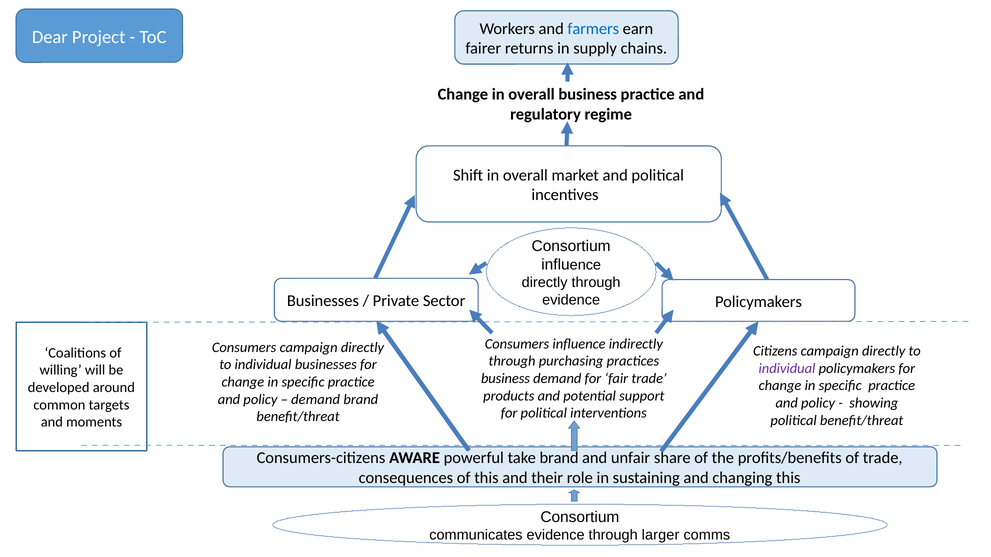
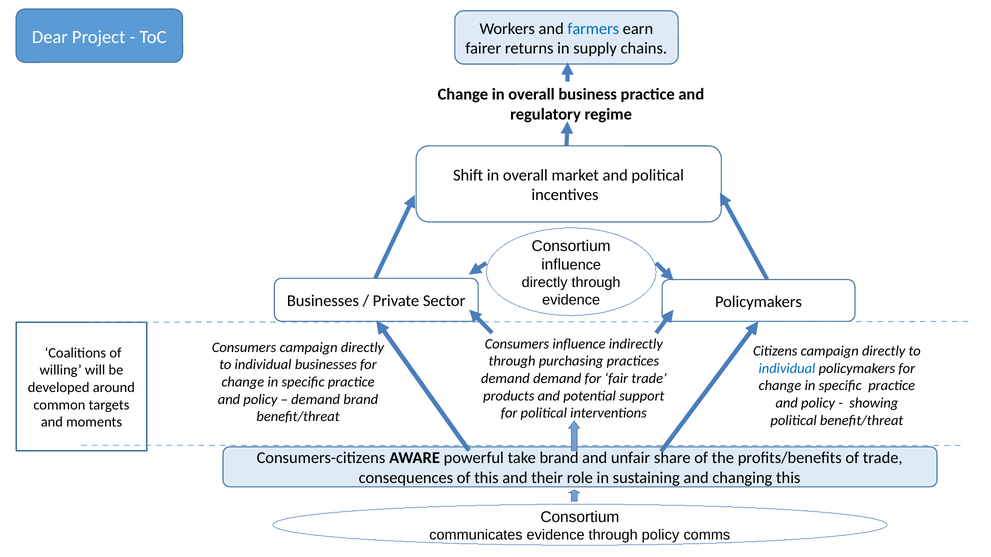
individual colour: purple -> blue (787, 369)
business: business -> demand (505, 379)
through larger: larger -> policy (660, 535)
